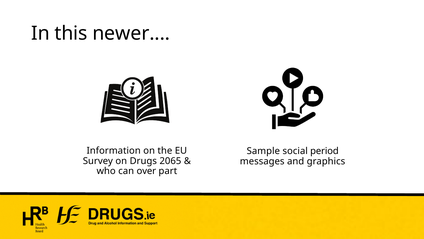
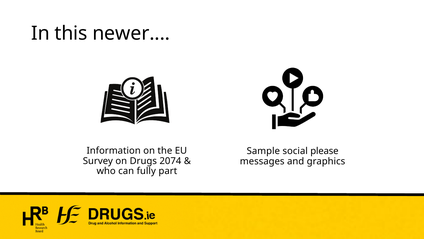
period: period -> please (324, 151)
2065: 2065 -> 2074 (170, 161)
over: over -> fully (146, 171)
